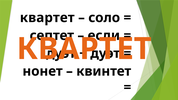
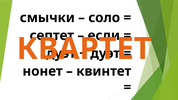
квартет: квартет -> смычки (47, 18)
